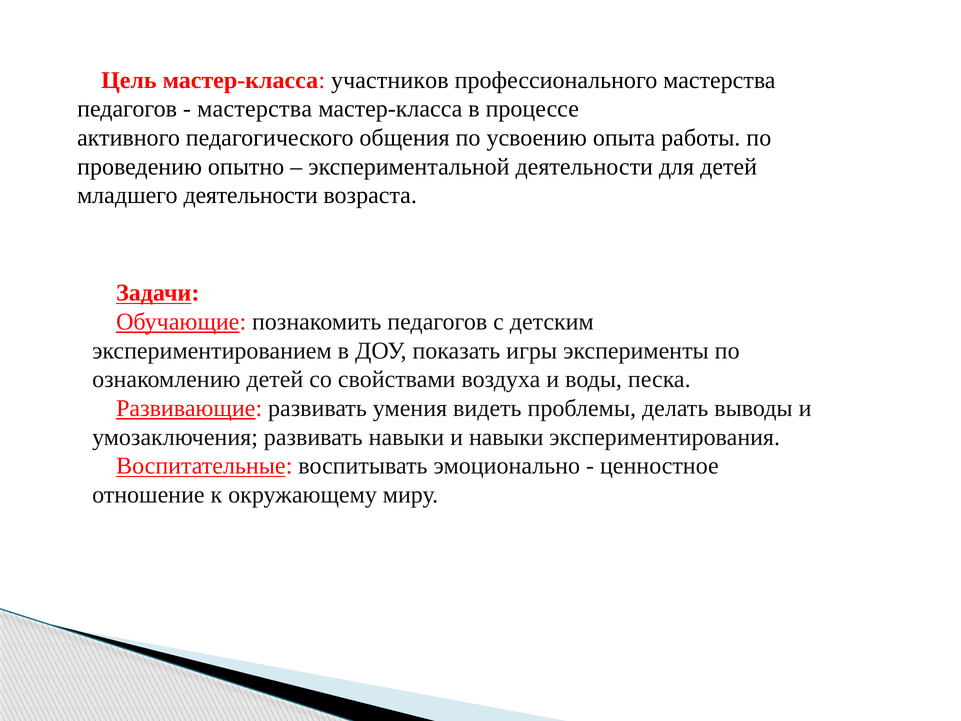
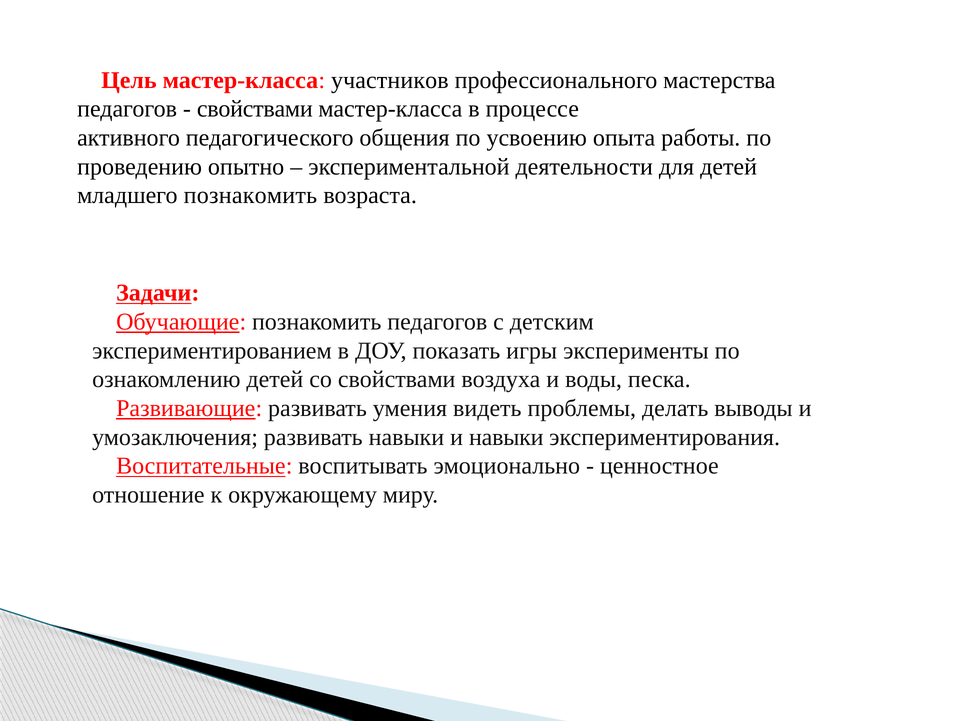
мастерства: мастерства -> свойствами (255, 109)
младшего деятельности: деятельности -> познакомить (250, 195)
